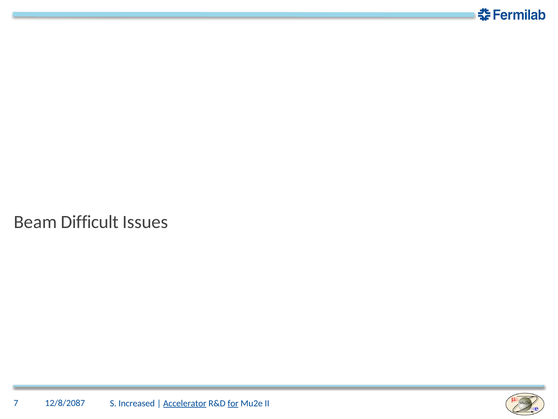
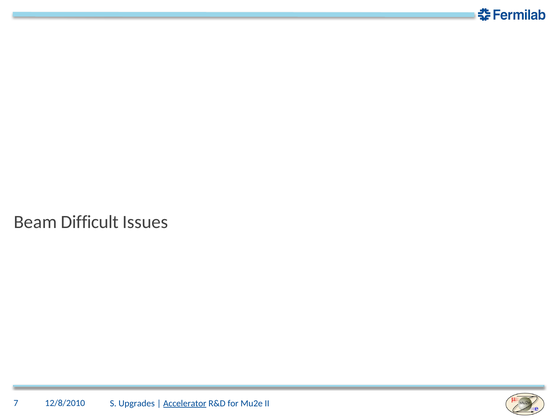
12/8/2087: 12/8/2087 -> 12/8/2010 (65, 403)
Increased: Increased -> Upgrades (137, 403)
for underline: present -> none (233, 403)
